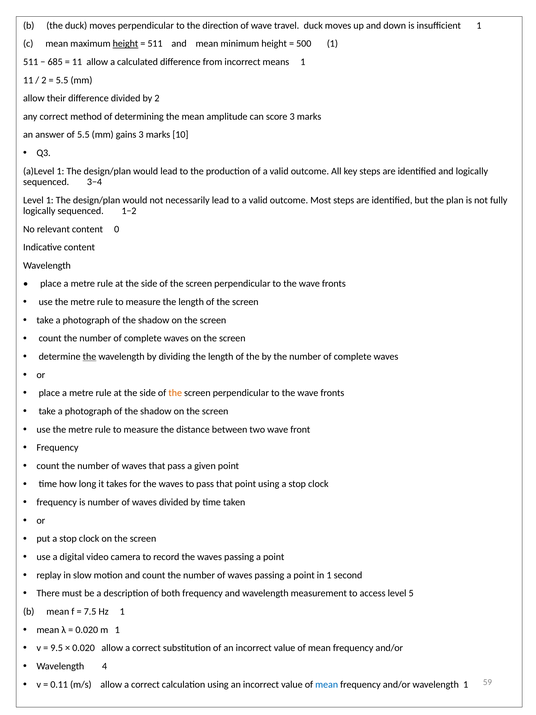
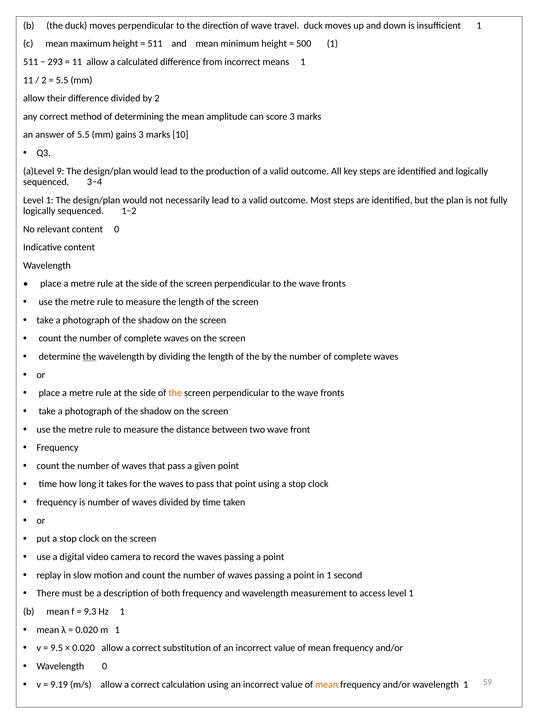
height underline: present -> none (125, 44)
685: 685 -> 293 (55, 62)
a)Level 1: 1 -> 9 (60, 171)
access level 5: 5 -> 1 (411, 593)
7.5: 7.5 -> 9.3 (90, 611)
Wavelength 4: 4 -> 0 (105, 666)
0.11: 0.11 -> 9.19 (59, 684)
mean colour: blue -> orange (327, 684)
